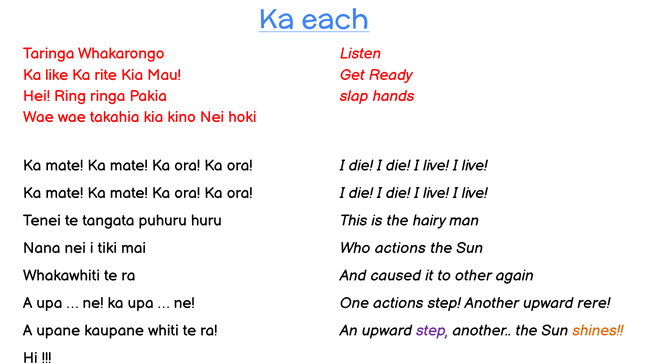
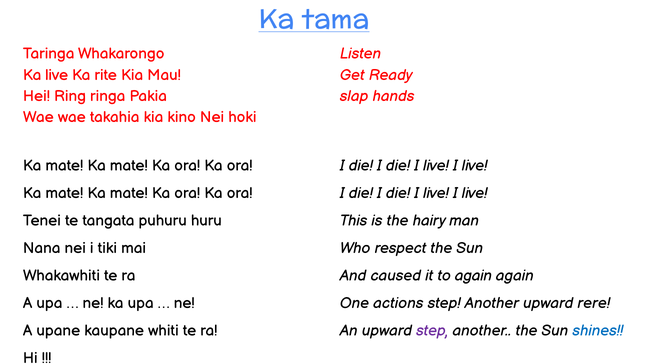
each: each -> tama (336, 19)
Ka like: like -> live (57, 75)
Who actions: actions -> respect (400, 248)
to other: other -> again (473, 276)
shines colour: orange -> blue (598, 331)
